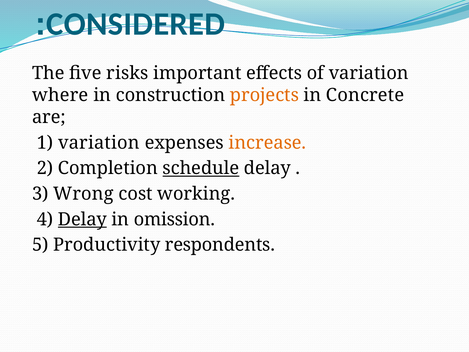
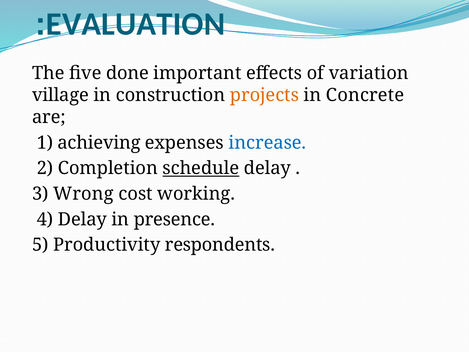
CONSIDERED: CONSIDERED -> EVALUATION (136, 24)
risks: risks -> done (128, 73)
where: where -> village (60, 95)
1 variation: variation -> achieving (99, 143)
increase colour: orange -> blue (267, 143)
Delay underline: present -> none (82, 219)
omission: omission -> presence (174, 219)
